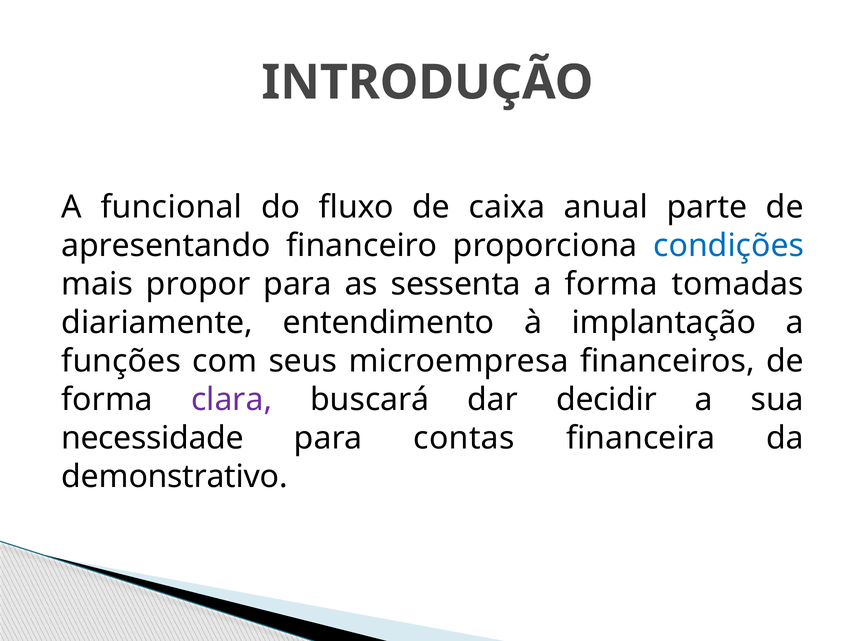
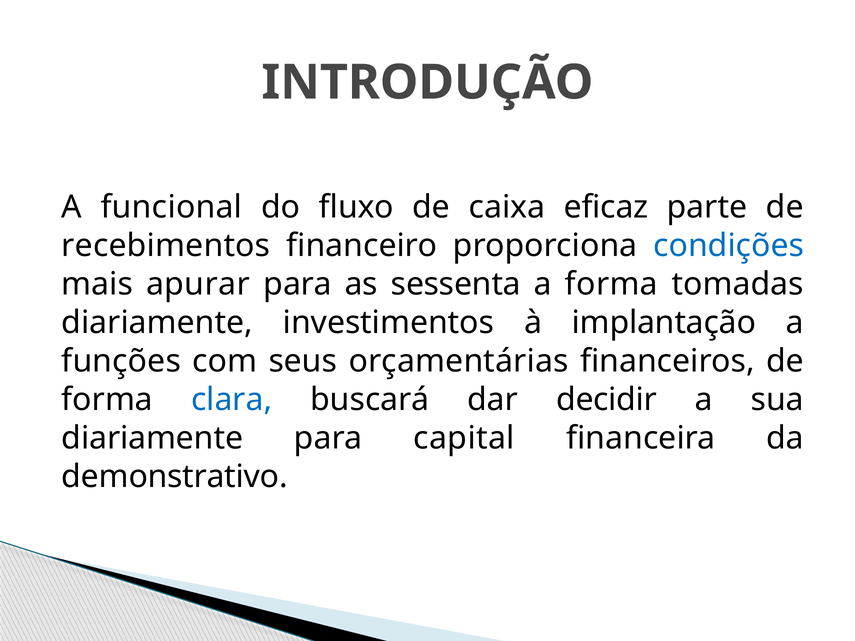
anual: anual -> eficaz (606, 207)
apresentando: apresentando -> recebimentos (166, 246)
propor: propor -> apurar (198, 284)
entendimento: entendimento -> investimentos (389, 323)
microempresa: microempresa -> orçamentárias (459, 362)
clara colour: purple -> blue (232, 400)
necessidade: necessidade -> diariamente (152, 439)
contas: contas -> capital (464, 439)
